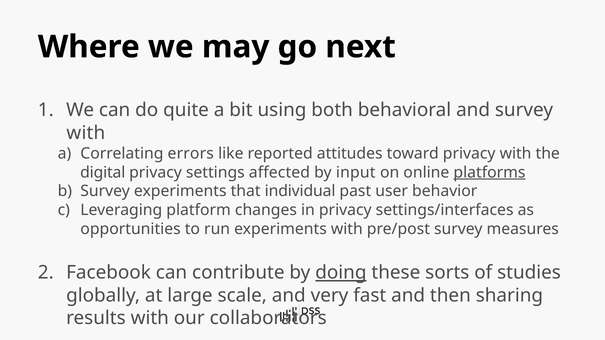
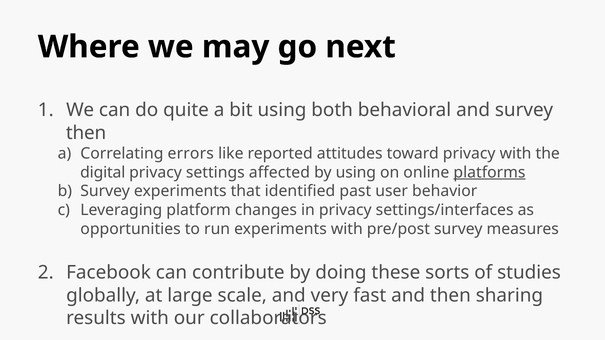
with: with -> then (86, 133)
by input: input -> using (356, 172)
individual: individual -> identified (300, 191)
doing underline: present -> none (341, 273)
